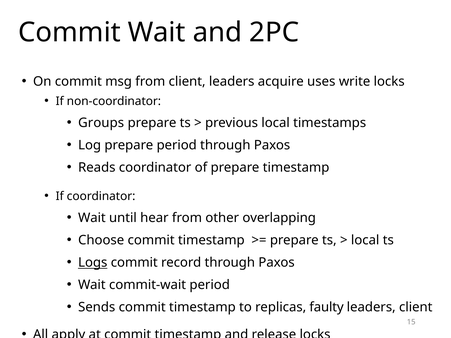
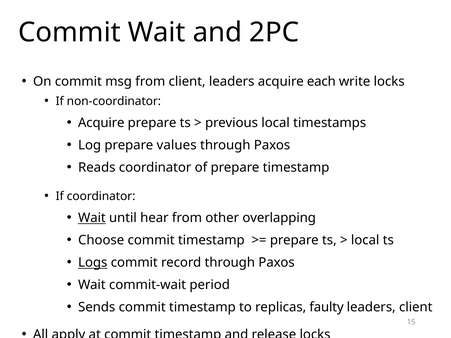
uses: uses -> each (321, 82)
Groups: Groups -> Acquire (101, 123)
prepare period: period -> values (177, 145)
Wait underline: none -> present (92, 218)
